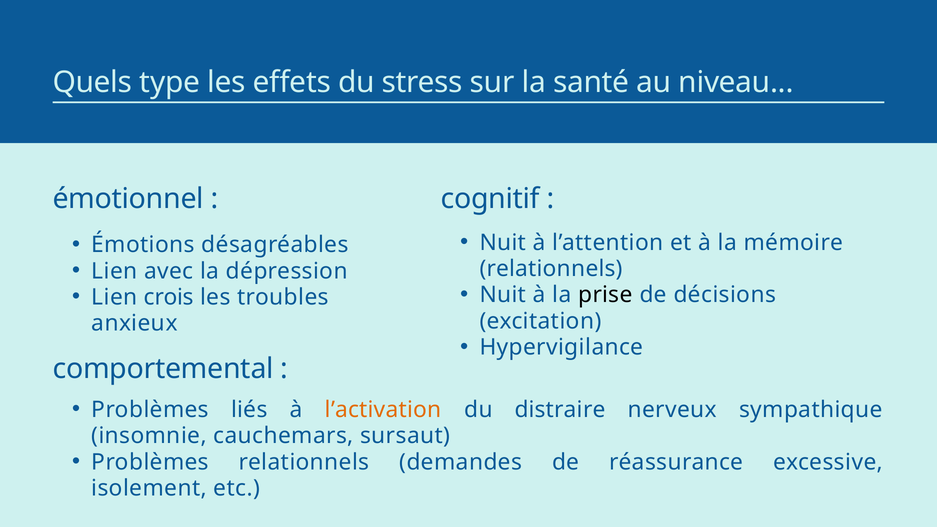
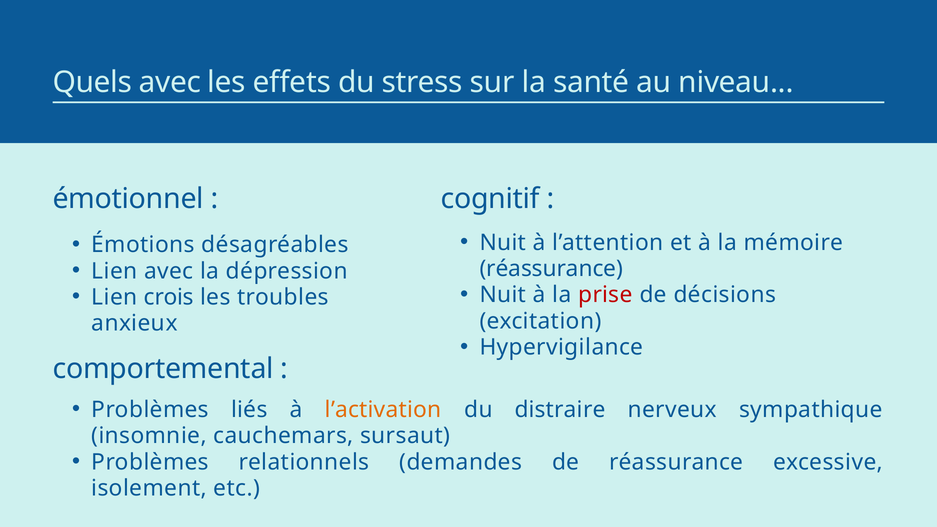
Quels type: type -> avec (170, 82)
relationnels: relationnels -> réassurance (551, 269)
prise colour: black -> red (605, 295)
